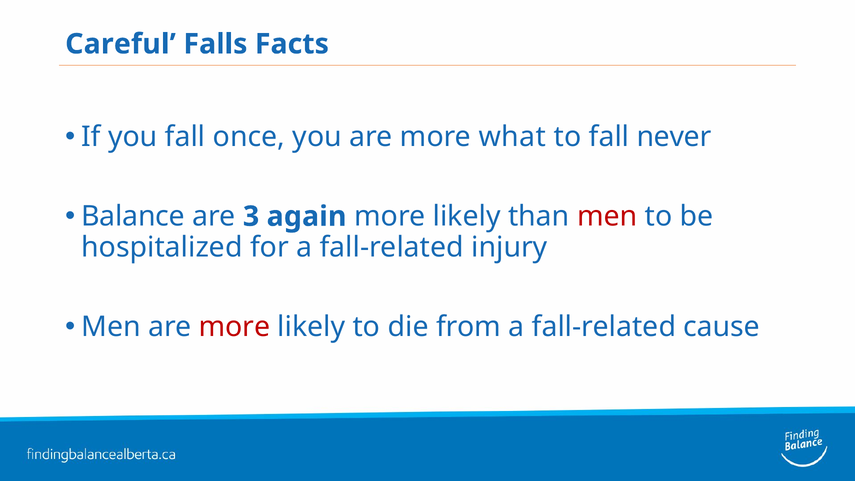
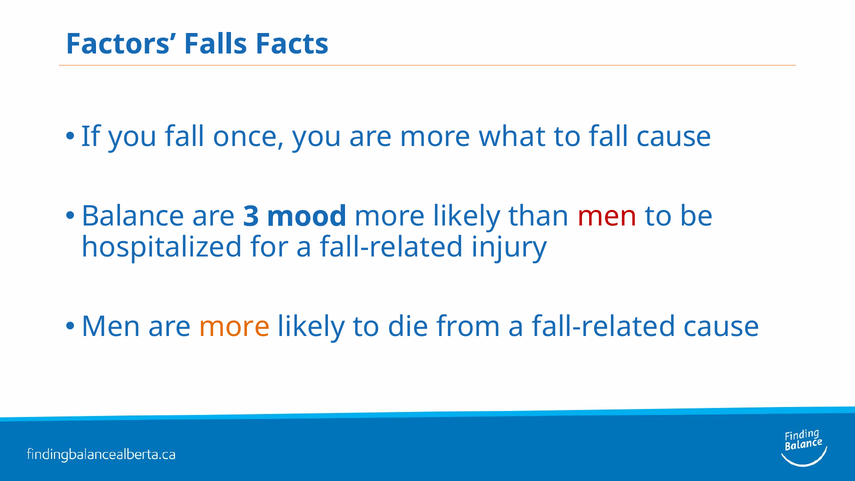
Careful: Careful -> Factors (121, 44)
fall never: never -> cause (674, 137)
again: again -> mood (307, 216)
more colour: red -> orange (234, 327)
